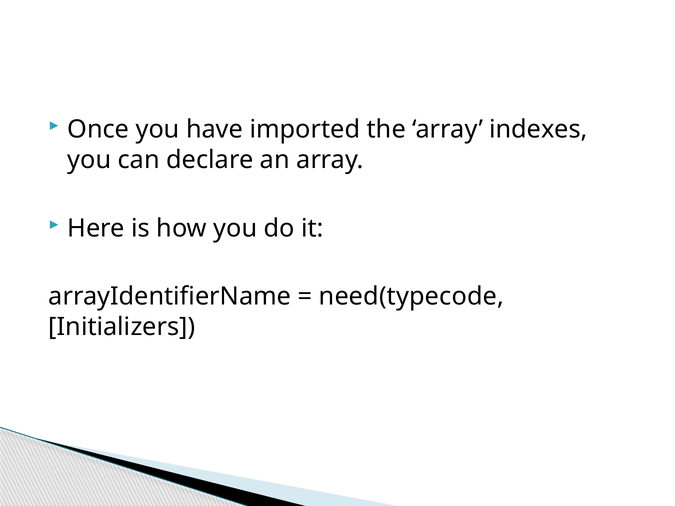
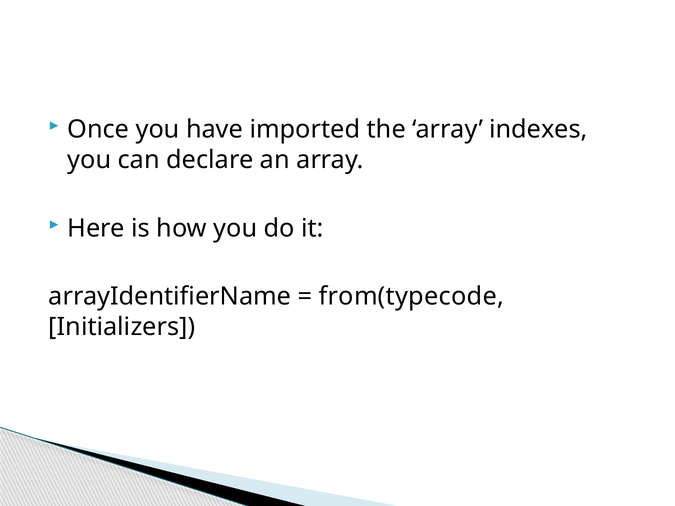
need(typecode: need(typecode -> from(typecode (411, 297)
